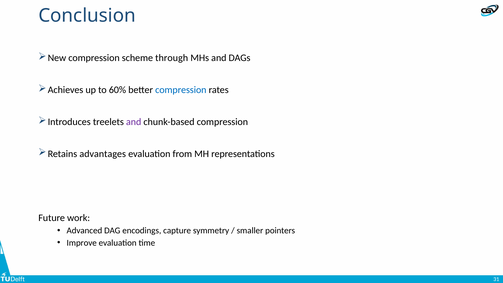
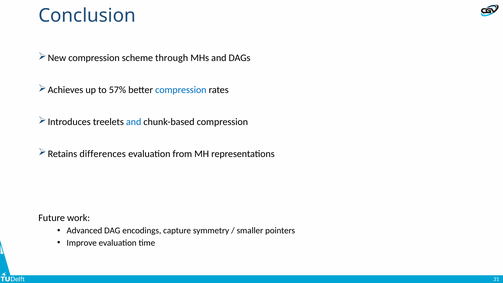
60%: 60% -> 57% (117, 90)
and colour: purple -> blue (134, 122)
advantages: advantages -> differences (103, 154)
